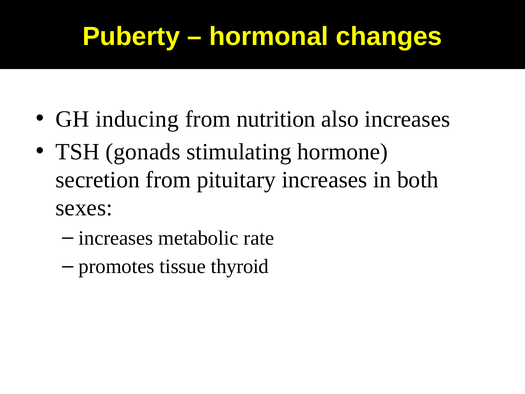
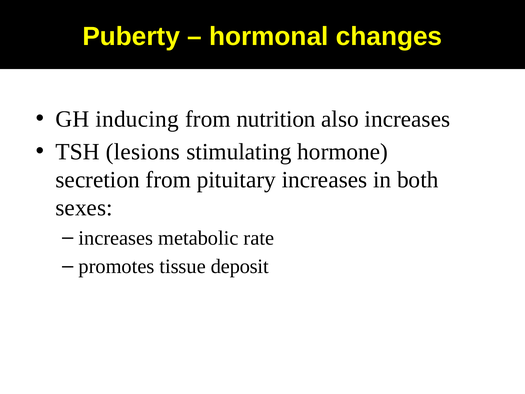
gonads: gonads -> lesions (143, 152)
thyroid: thyroid -> deposit (240, 266)
